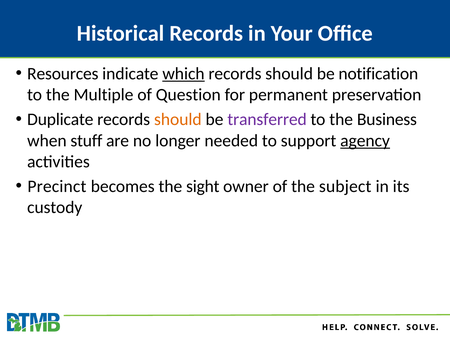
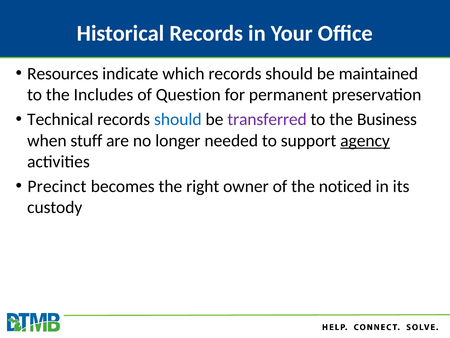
which underline: present -> none (183, 74)
notification: notification -> maintained (378, 74)
Multiple: Multiple -> Includes (103, 95)
Duplicate: Duplicate -> Technical (60, 119)
should colour: orange -> blue (178, 119)
sight: sight -> right (203, 186)
subject: subject -> noticed (345, 186)
